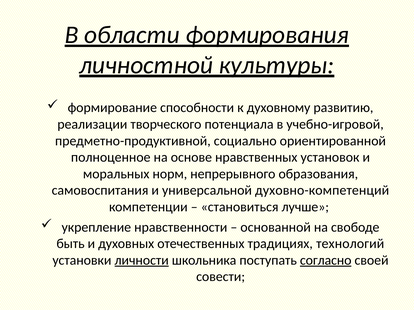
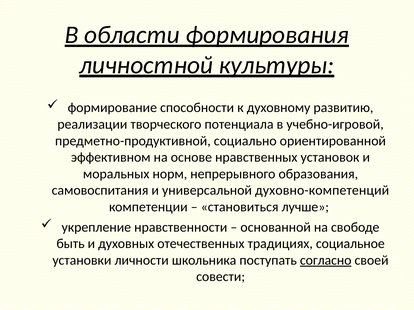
полноценное: полноценное -> эффективном (111, 158)
технологий: технологий -> социальное (350, 244)
личности underline: present -> none (142, 261)
